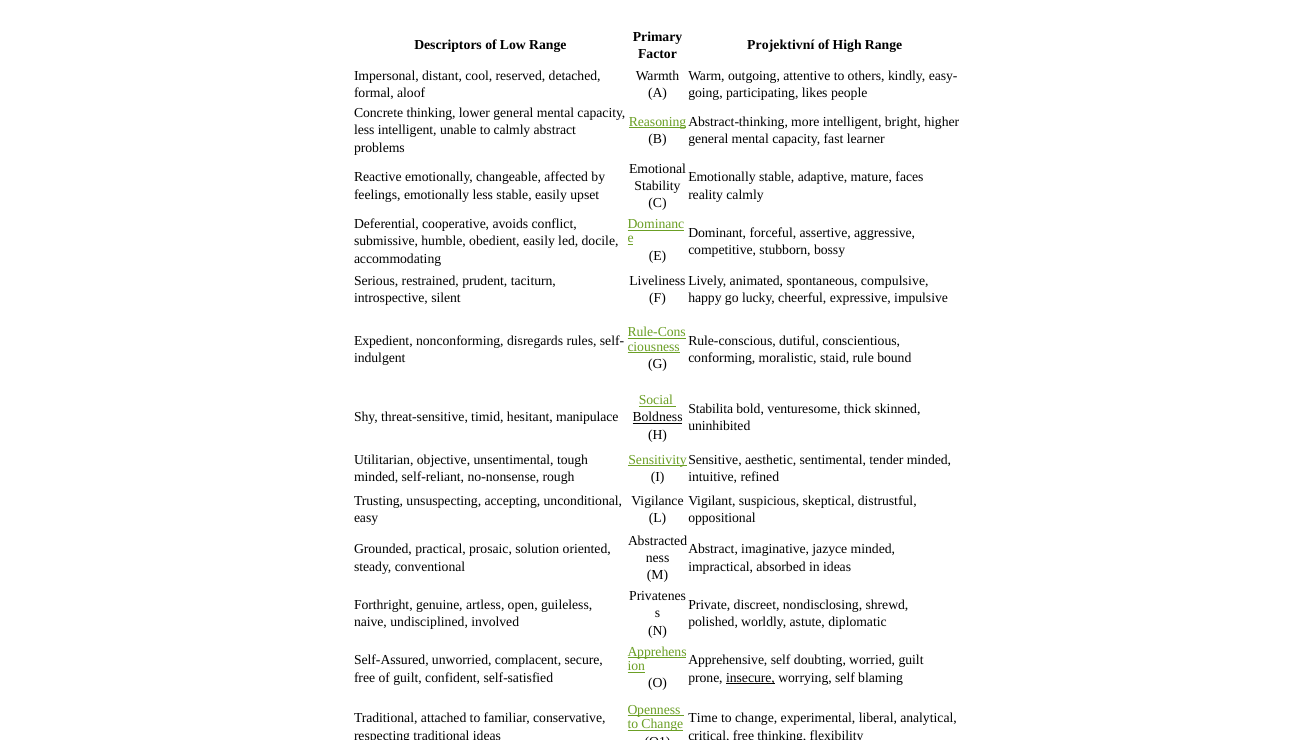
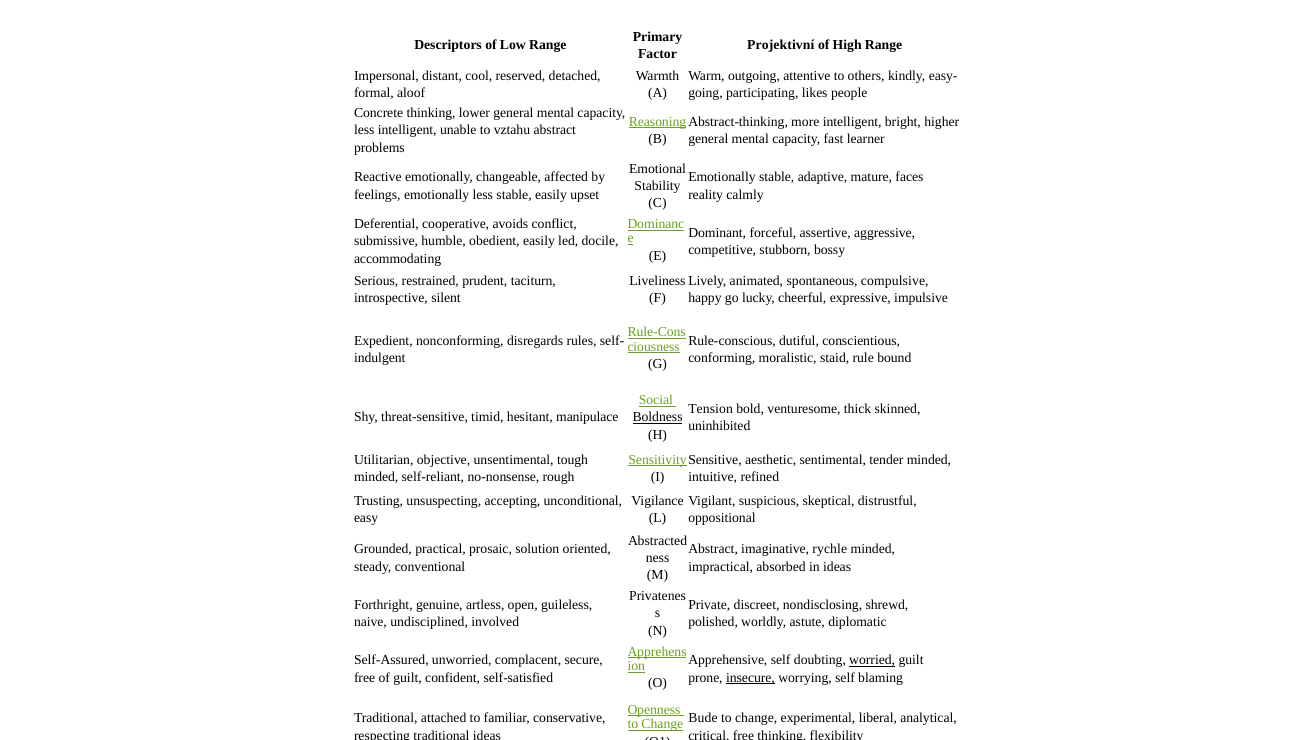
to calmly: calmly -> vztahu (512, 130)
Stabilita: Stabilita -> Tension (711, 409)
jazyce: jazyce -> rychle (830, 549)
worried underline: none -> present (872, 660)
Time: Time -> Bude (703, 719)
